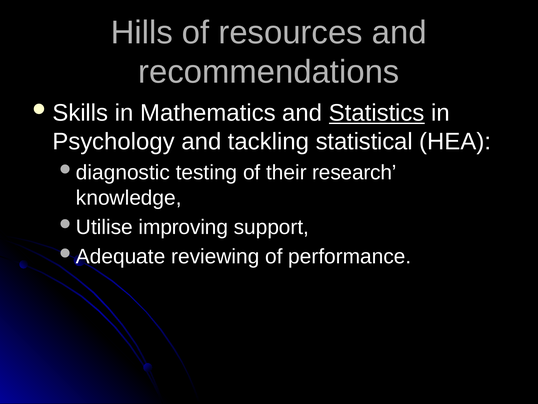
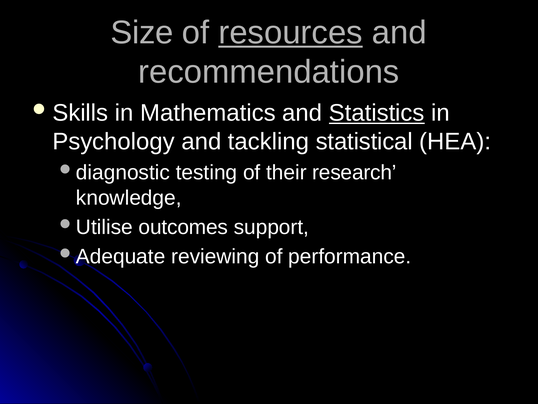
Hills: Hills -> Size (142, 32)
resources underline: none -> present (291, 32)
improving: improving -> outcomes (183, 227)
